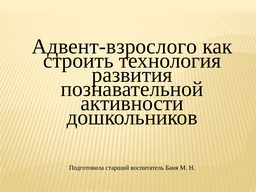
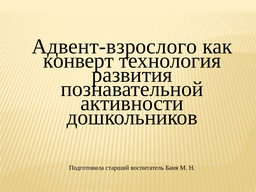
строить: строить -> конверт (78, 61)
